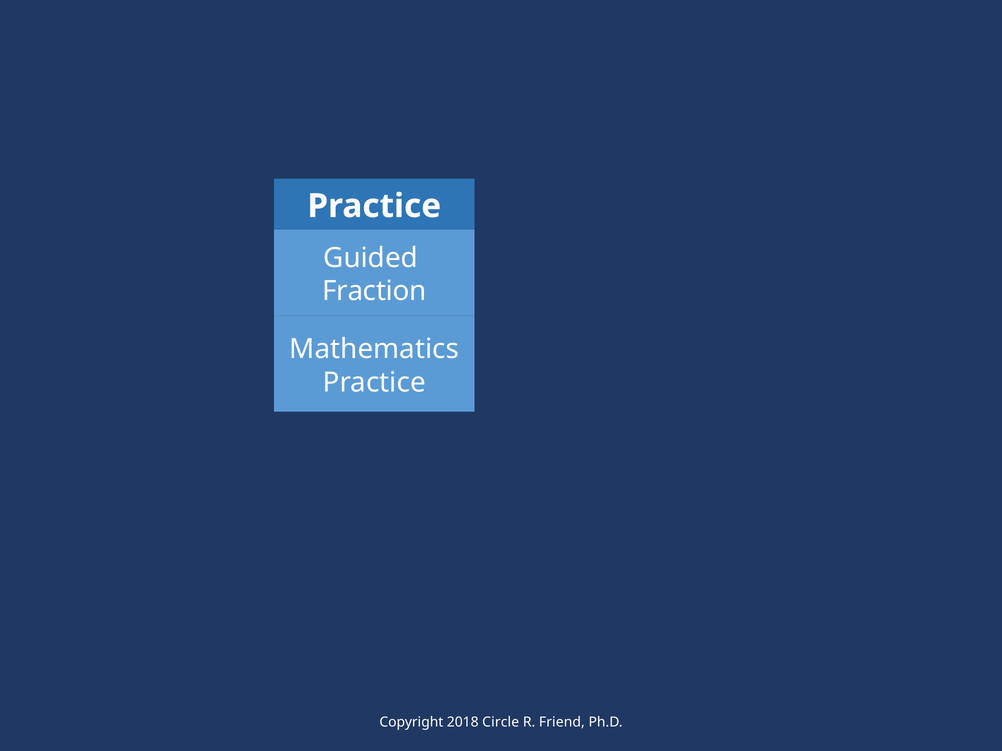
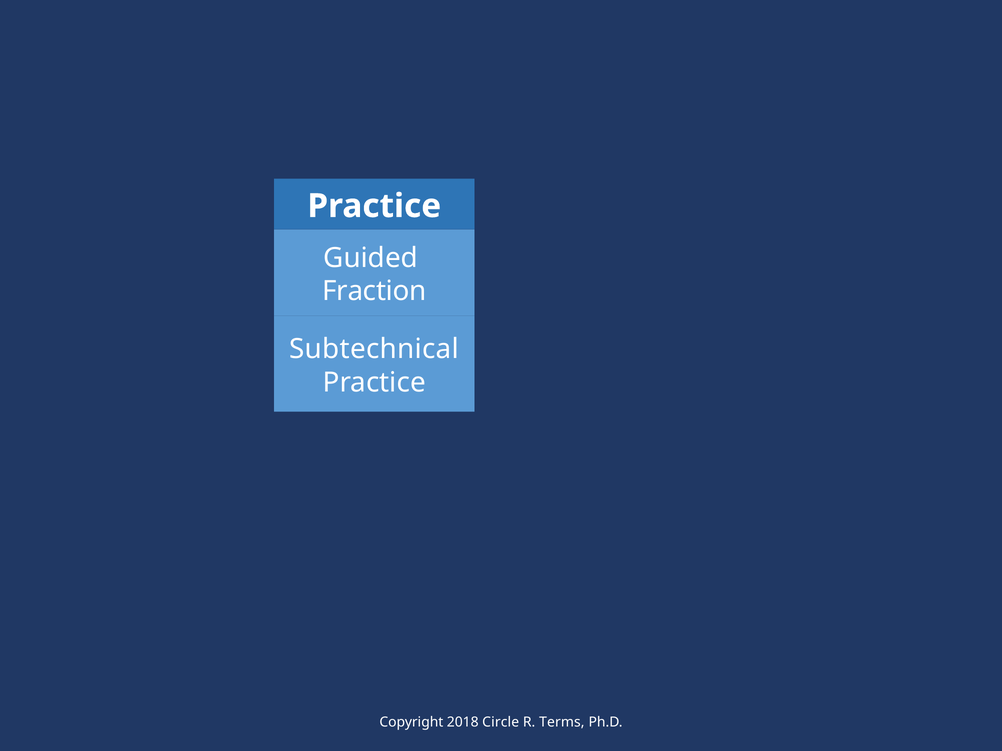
Mathematics: Mathematics -> Subtechnical (374, 349)
Friend: Friend -> Terms (562, 723)
